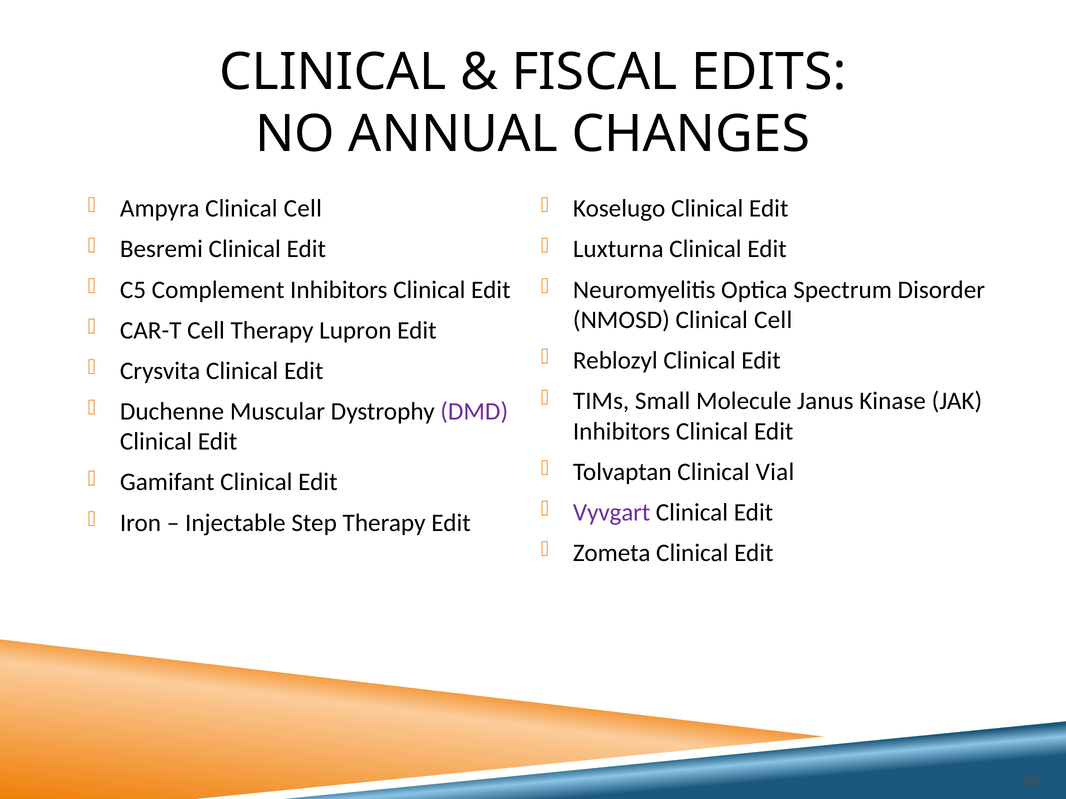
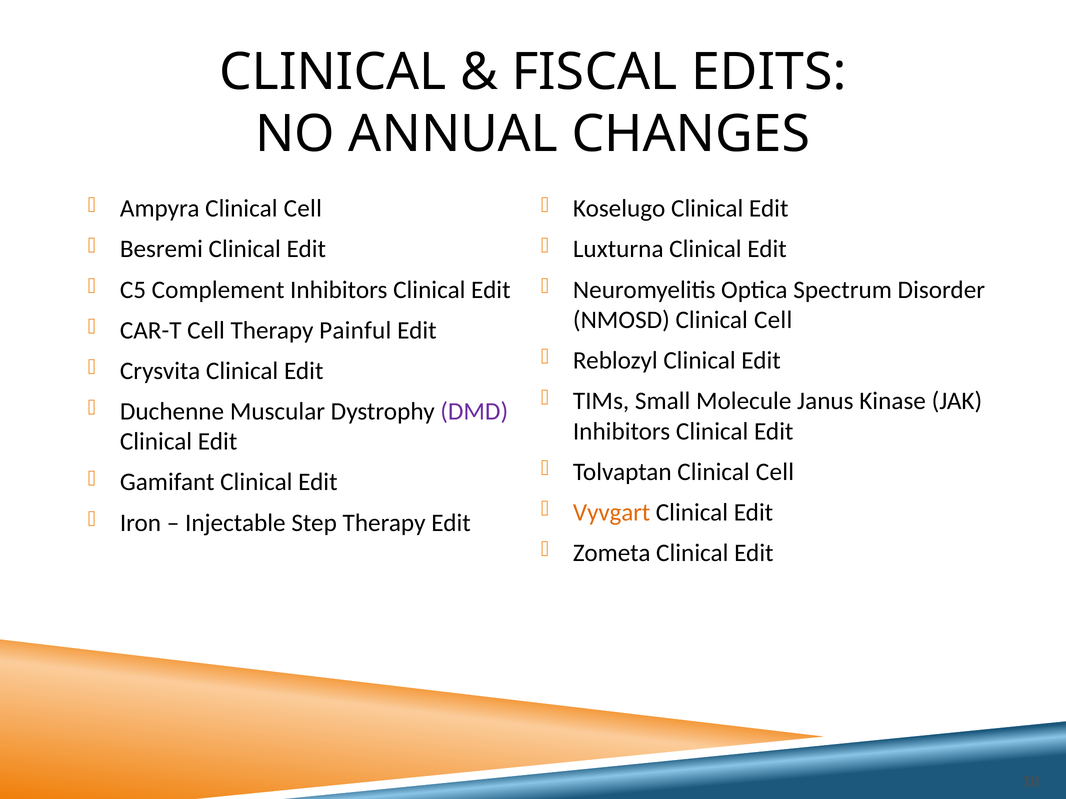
Lupron: Lupron -> Painful (355, 331)
Tolvaptan Clinical Vial: Vial -> Cell (775, 472)
Vyvgart colour: purple -> orange (612, 513)
